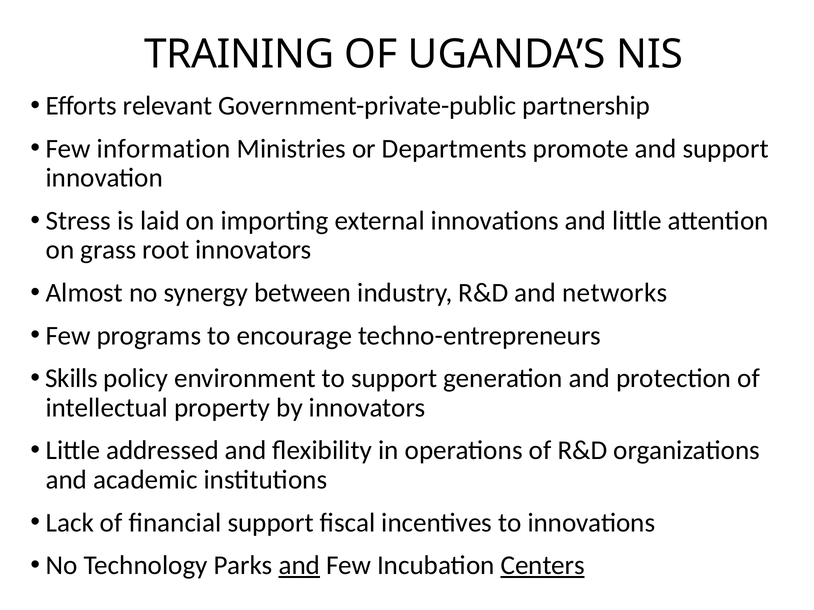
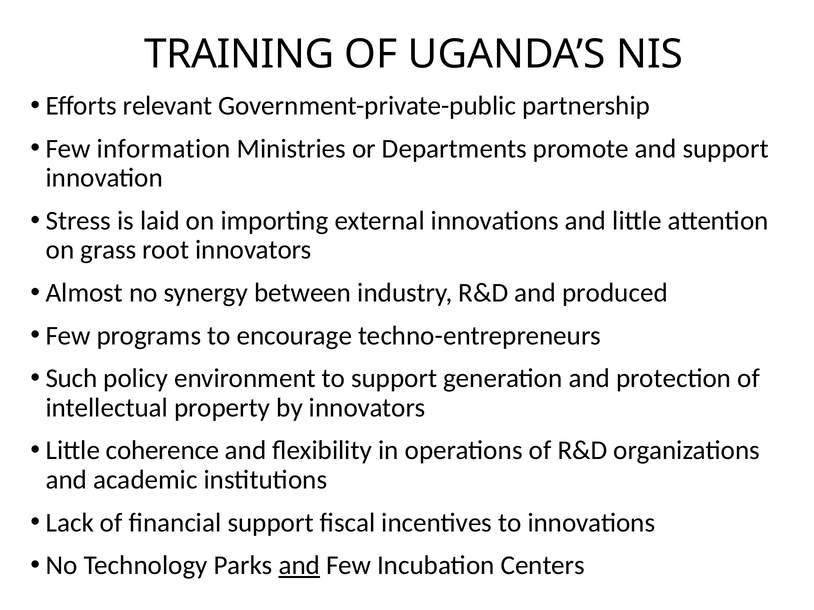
networks: networks -> produced (615, 293)
Skills: Skills -> Such (72, 379)
addressed: addressed -> coherence (163, 451)
Centers underline: present -> none (543, 566)
